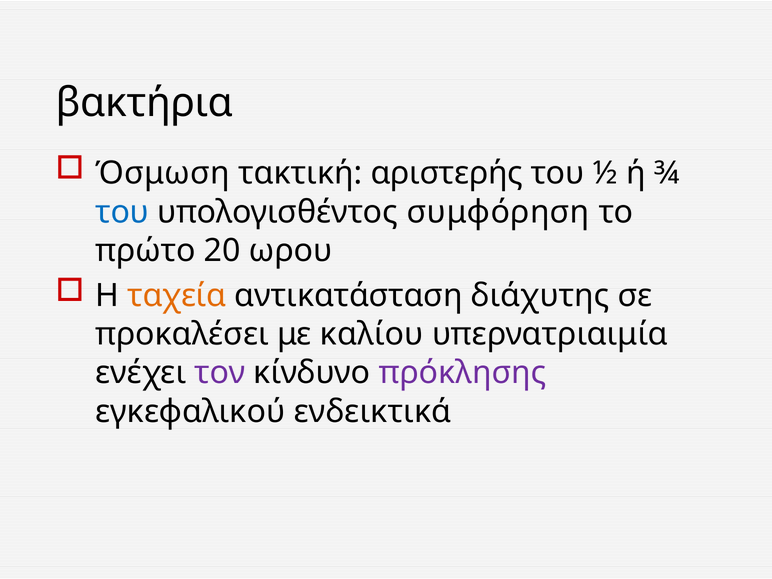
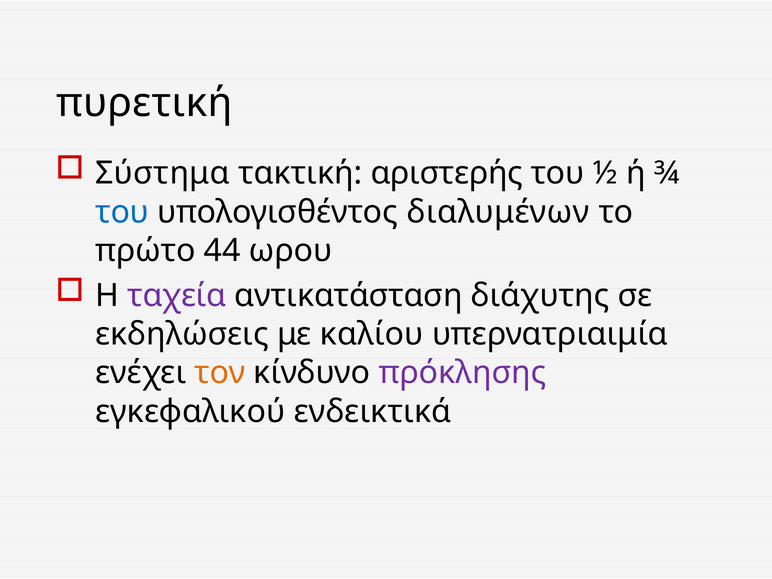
βακτήρια: βακτήρια -> πυρετική (144, 103)
Όσμωση: Όσμωση -> Σύστημα (163, 173)
συμφόρηση: συμφόρηση -> διαλυμένων (498, 212)
20: 20 -> 44 (222, 251)
ταχεία colour: orange -> purple (177, 296)
προκαλέσει: προκαλέσει -> εκδηλώσεις (182, 334)
τον colour: purple -> orange (220, 373)
